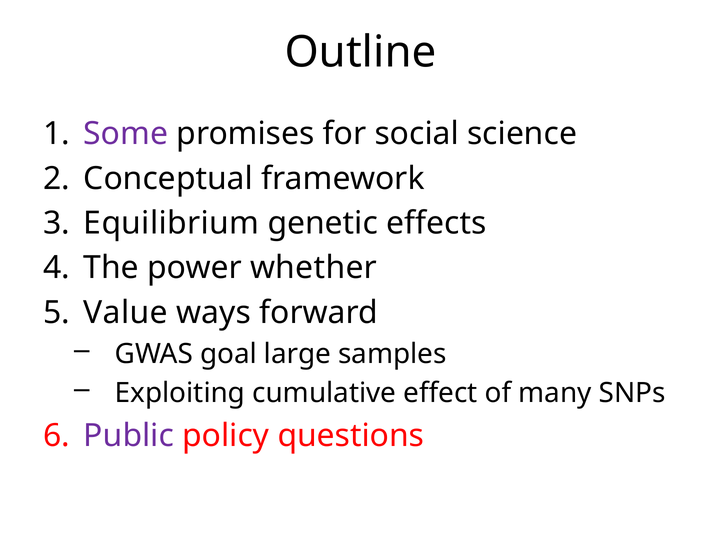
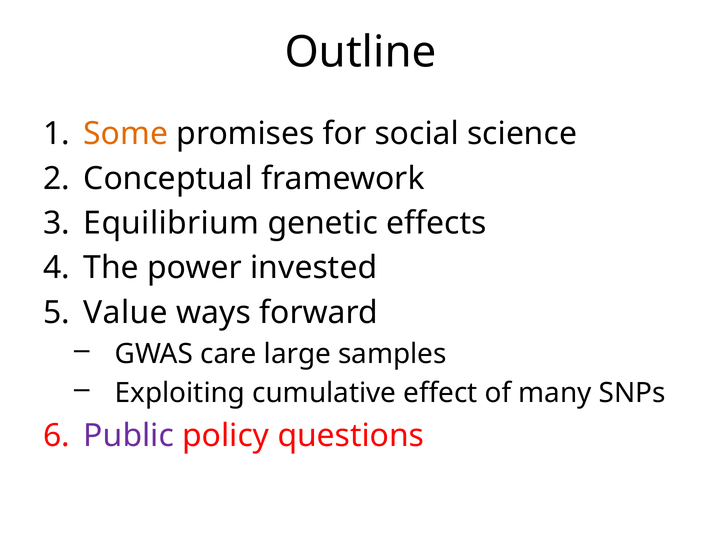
Some colour: purple -> orange (126, 134)
whether: whether -> invested (314, 268)
goal: goal -> care (229, 354)
